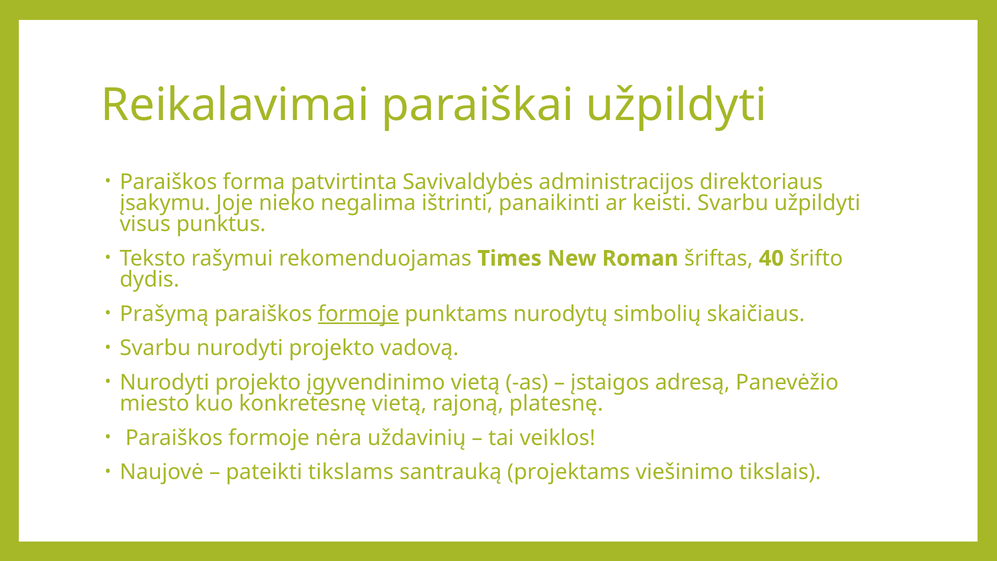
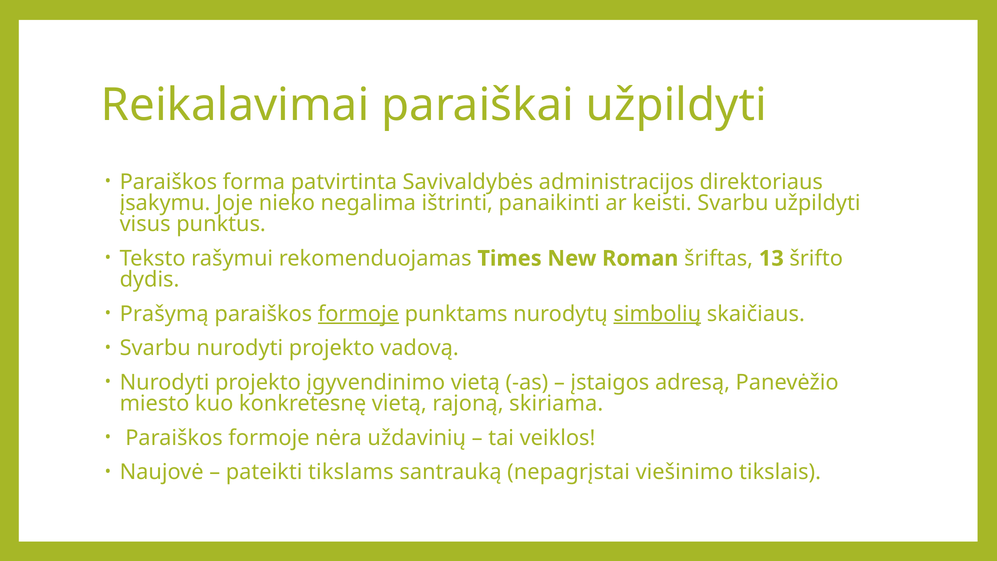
40: 40 -> 13 (771, 258)
simbolių underline: none -> present (657, 314)
platesnę: platesnę -> skiriama (556, 404)
projektams: projektams -> nepagrįstai (569, 472)
